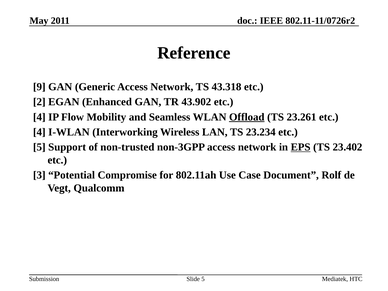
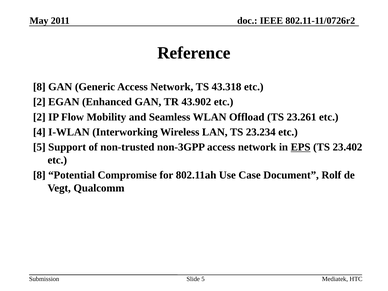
9: 9 -> 8 (39, 87)
4: 4 -> 2 (39, 117)
Offload underline: present -> none (247, 117)
3: 3 -> 8 (39, 175)
